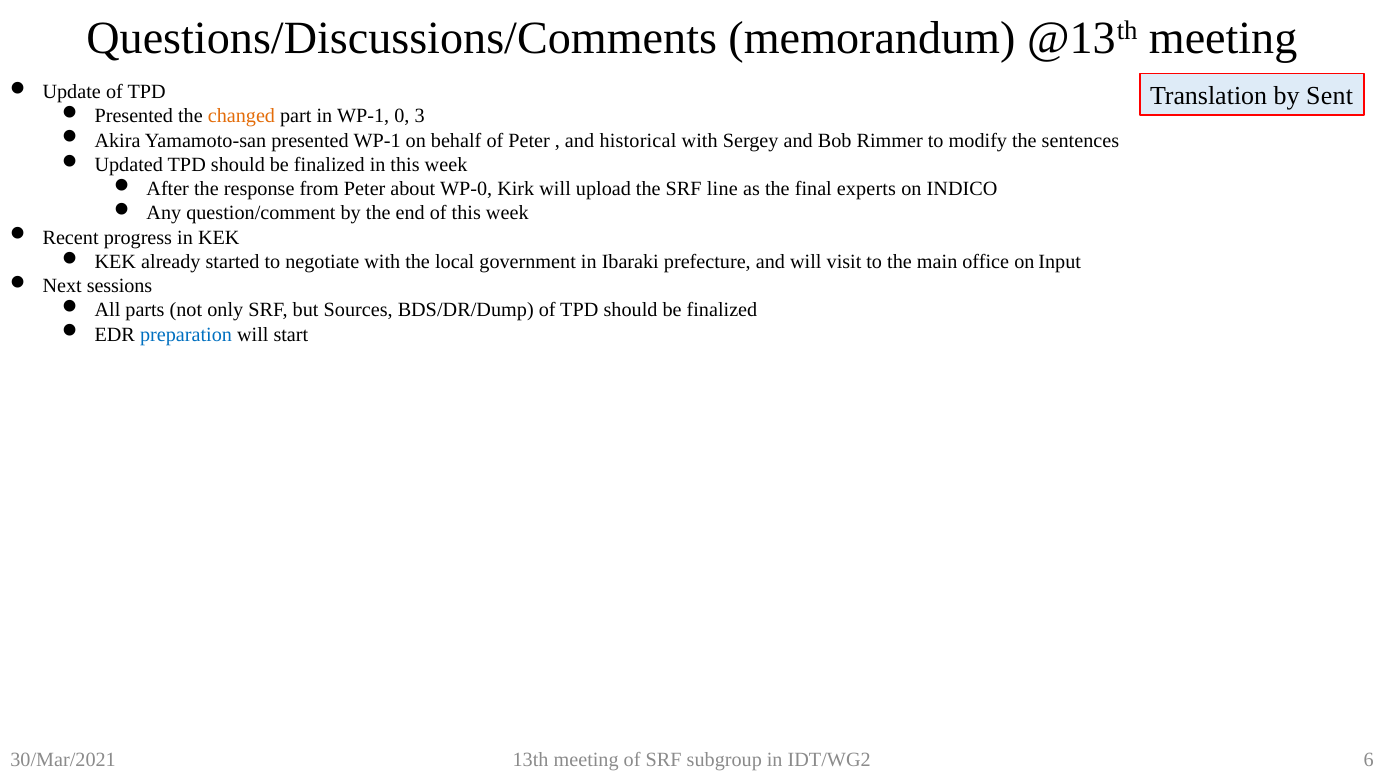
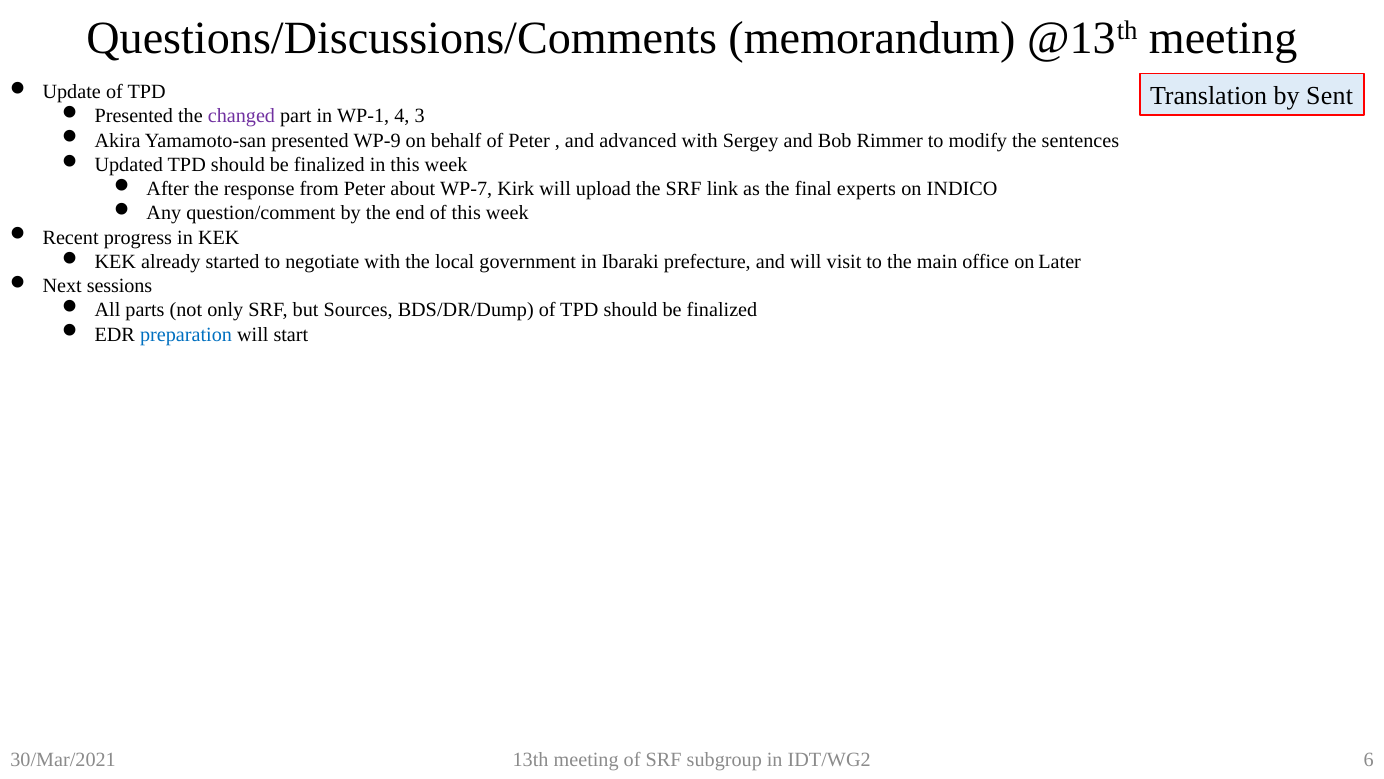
changed colour: orange -> purple (241, 116)
0: 0 -> 4 (402, 116)
presented WP-1: WP-1 -> WP-9 (377, 140)
historical: historical -> advanced (638, 140)
WP-0: WP-0 -> WP-7 (466, 189)
line: line -> link (722, 189)
Input: Input -> Later (1060, 262)
